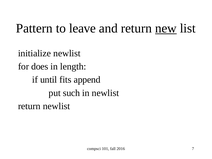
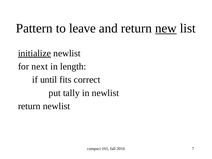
initialize underline: none -> present (34, 53)
does: does -> next (40, 66)
append: append -> correct (87, 80)
such: such -> tally (71, 93)
